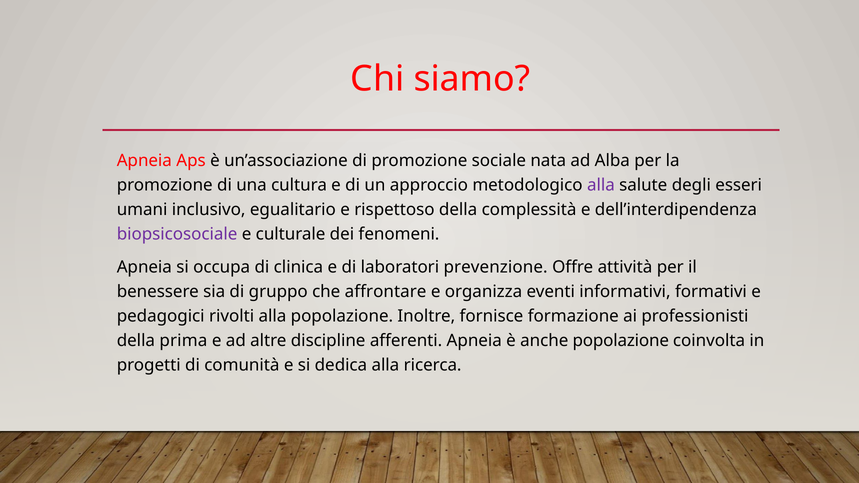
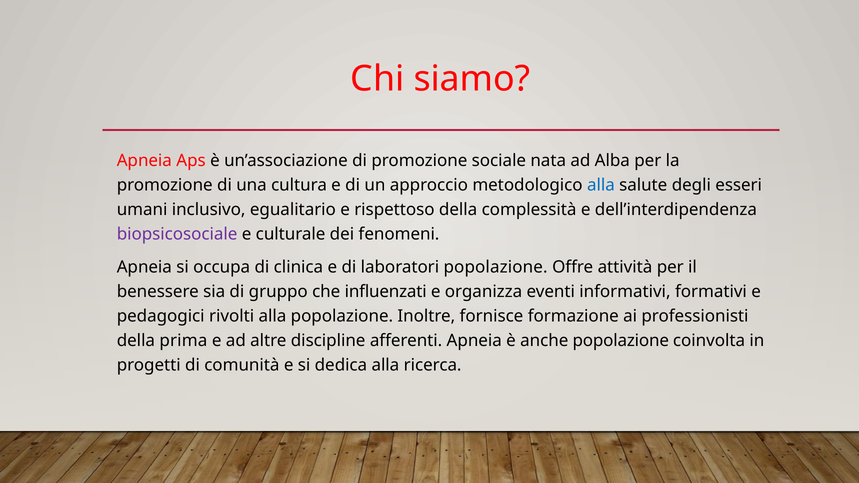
alla colour: purple -> blue (601, 185)
laboratori prevenzione: prevenzione -> popolazione (496, 267)
affrontare: affrontare -> influenzati (386, 292)
